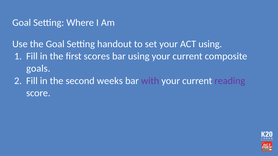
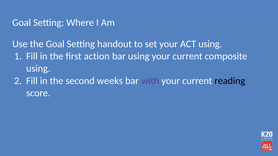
scores: scores -> action (97, 56)
goals: goals -> using (38, 69)
reading colour: purple -> black (230, 81)
